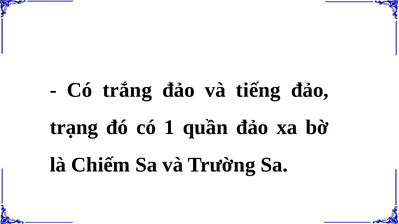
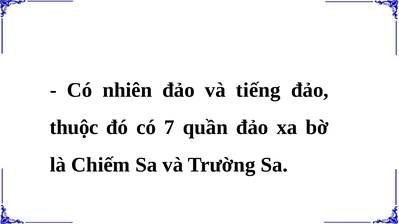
trắng: trắng -> nhiên (127, 90)
trạng: trạng -> thuộc (74, 128)
1: 1 -> 7 (169, 128)
